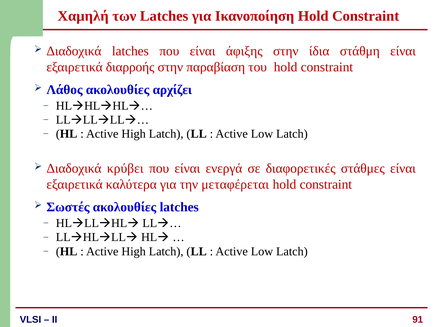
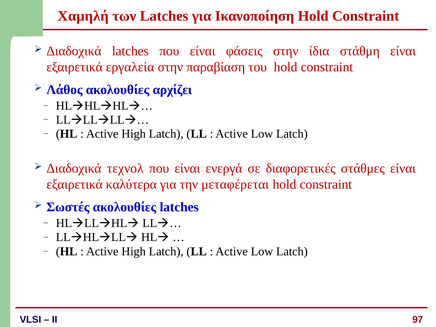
άφιξης: άφιξης -> φάσεις (244, 51)
διαρροής: διαρροής -> εργαλεία (130, 67)
κρύβει: κρύβει -> τεχνολ (125, 168)
91: 91 -> 97 (418, 320)
